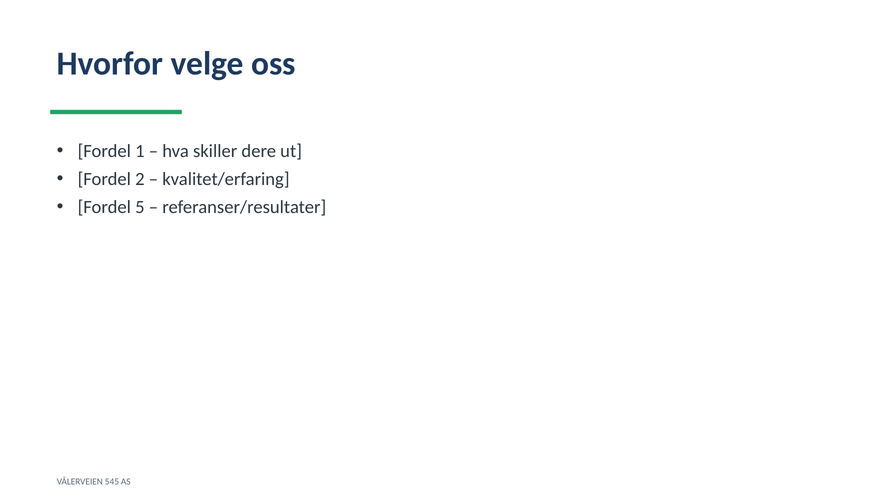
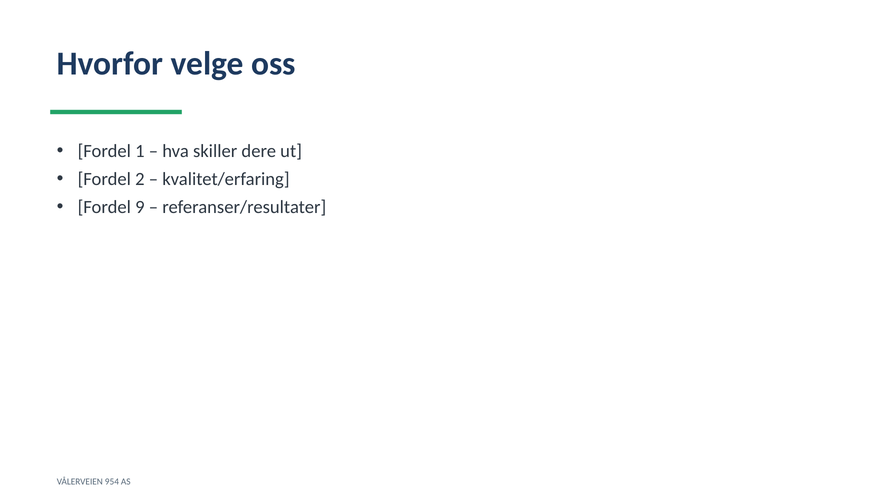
5: 5 -> 9 (140, 207)
545: 545 -> 954 (112, 481)
